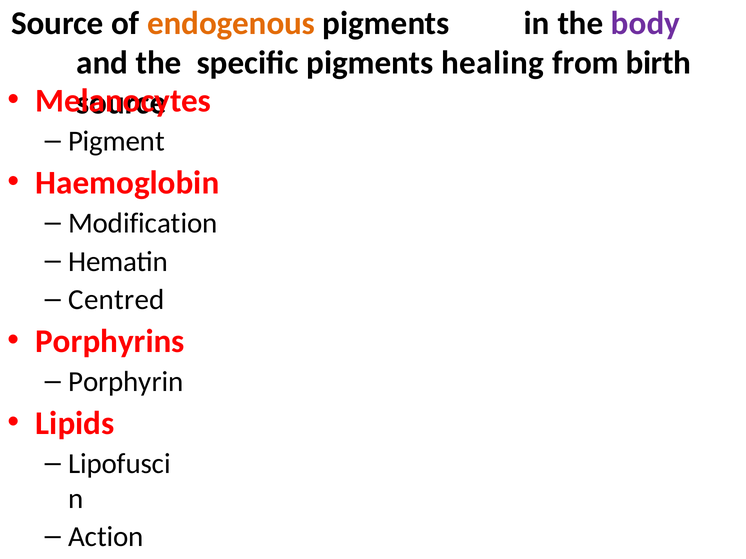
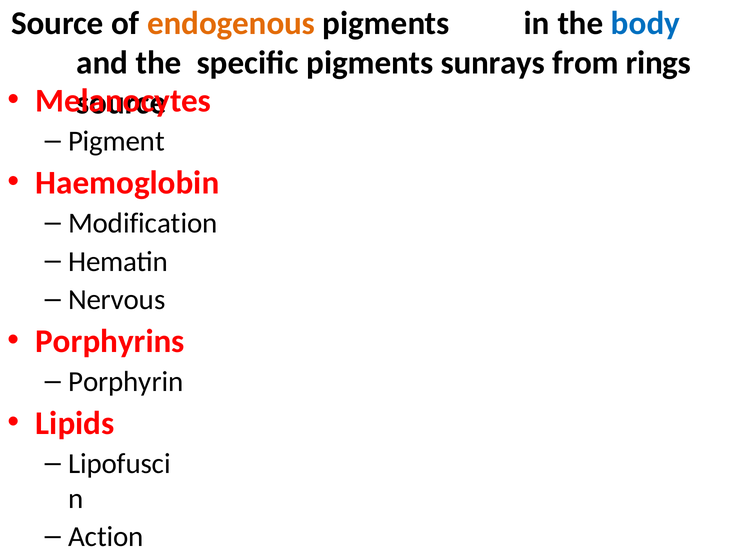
body colour: purple -> blue (645, 23)
healing: healing -> sunrays (493, 63)
birth: birth -> rings (658, 63)
Centred: Centred -> Nervous (117, 300)
